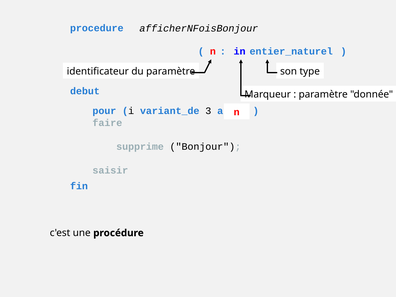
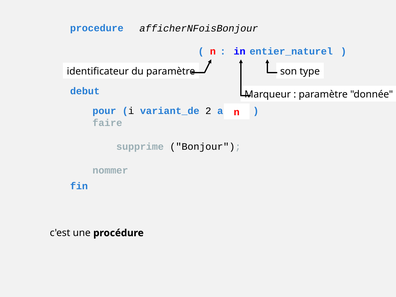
3: 3 -> 2 (208, 111)
saisir: saisir -> nommer (110, 170)
